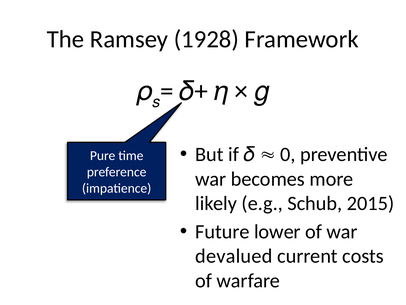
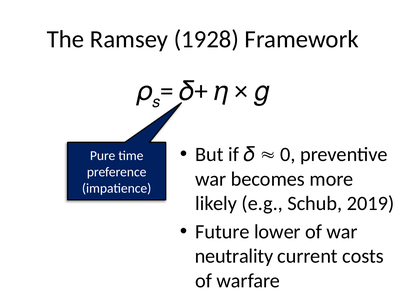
2015: 2015 -> 2019 (371, 203)
devalued: devalued -> neutrality (234, 256)
